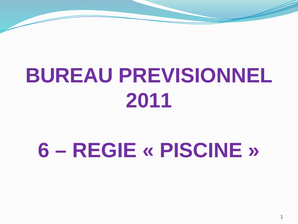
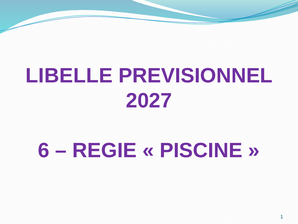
BUREAU: BUREAU -> LIBELLE (69, 76)
2011: 2011 -> 2027 (149, 100)
